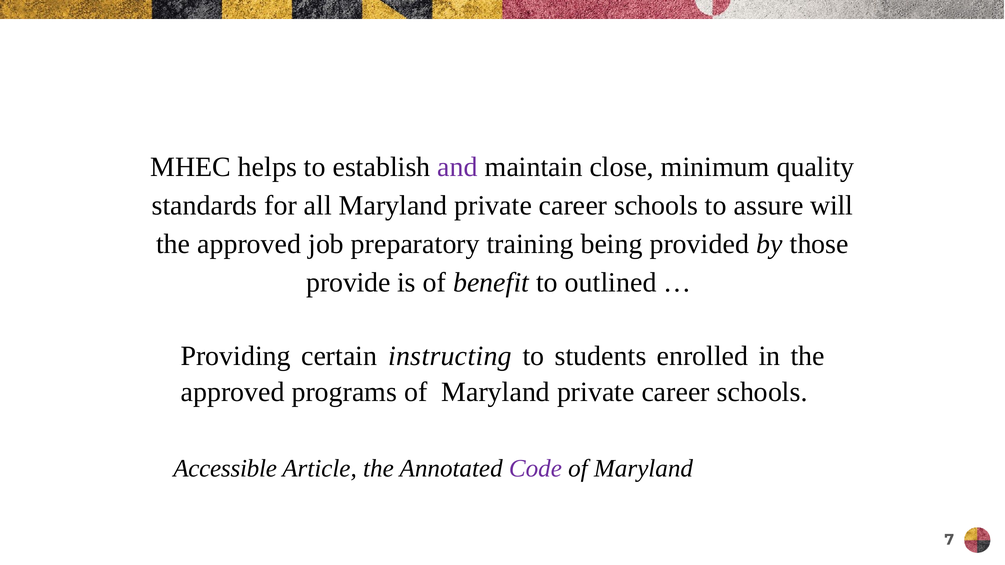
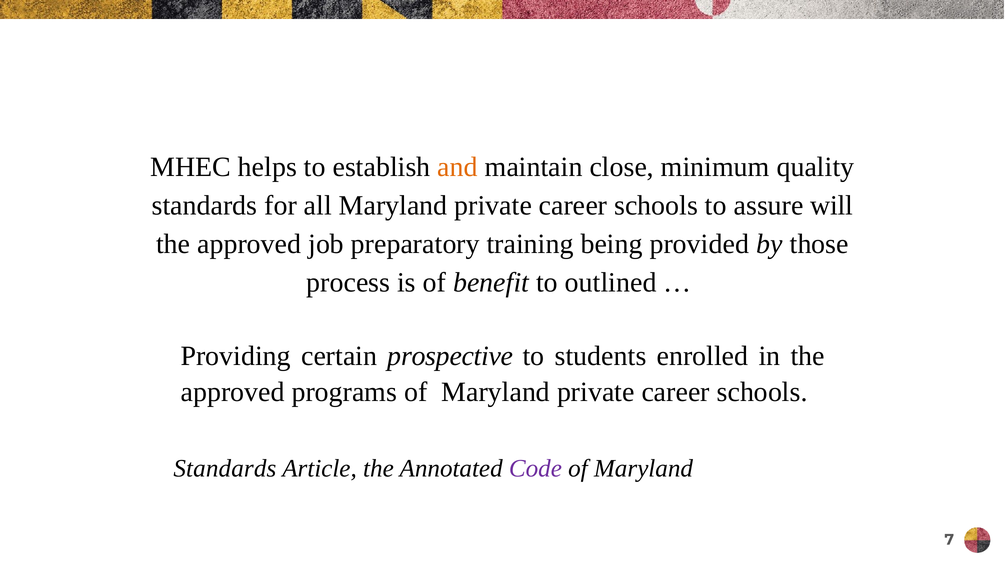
and colour: purple -> orange (458, 167)
provide: provide -> process (348, 283)
instructing: instructing -> prospective (450, 356)
Accessible: Accessible -> Standards (225, 469)
